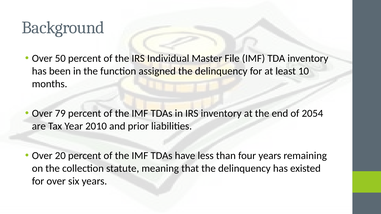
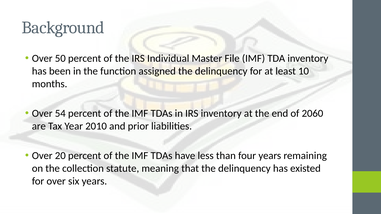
79: 79 -> 54 (60, 114)
2054: 2054 -> 2060 (312, 114)
